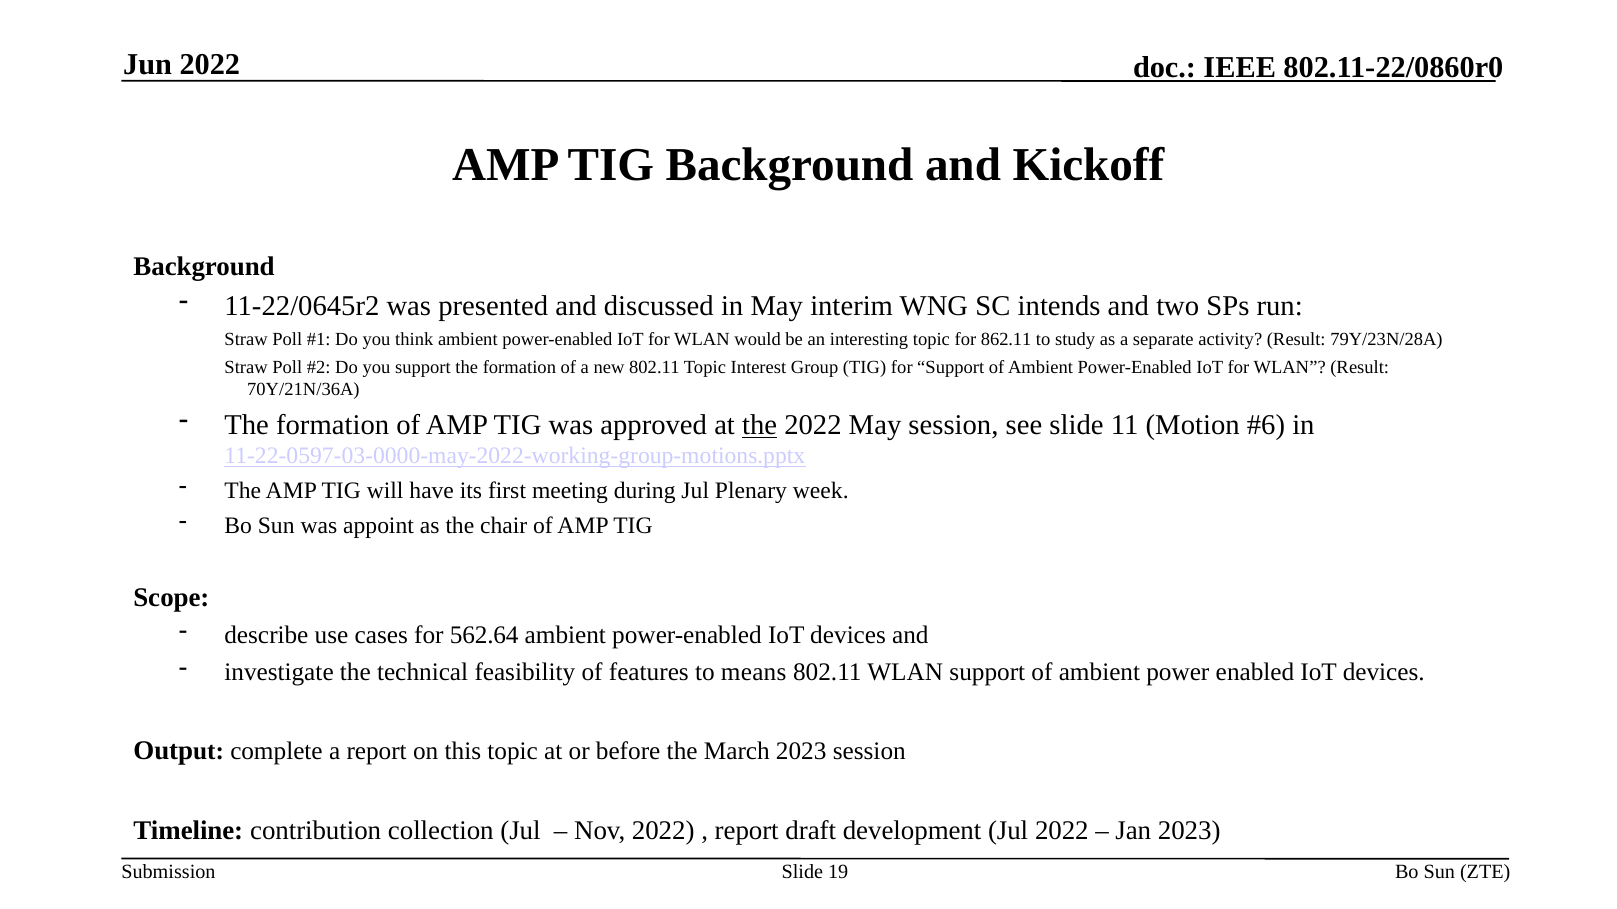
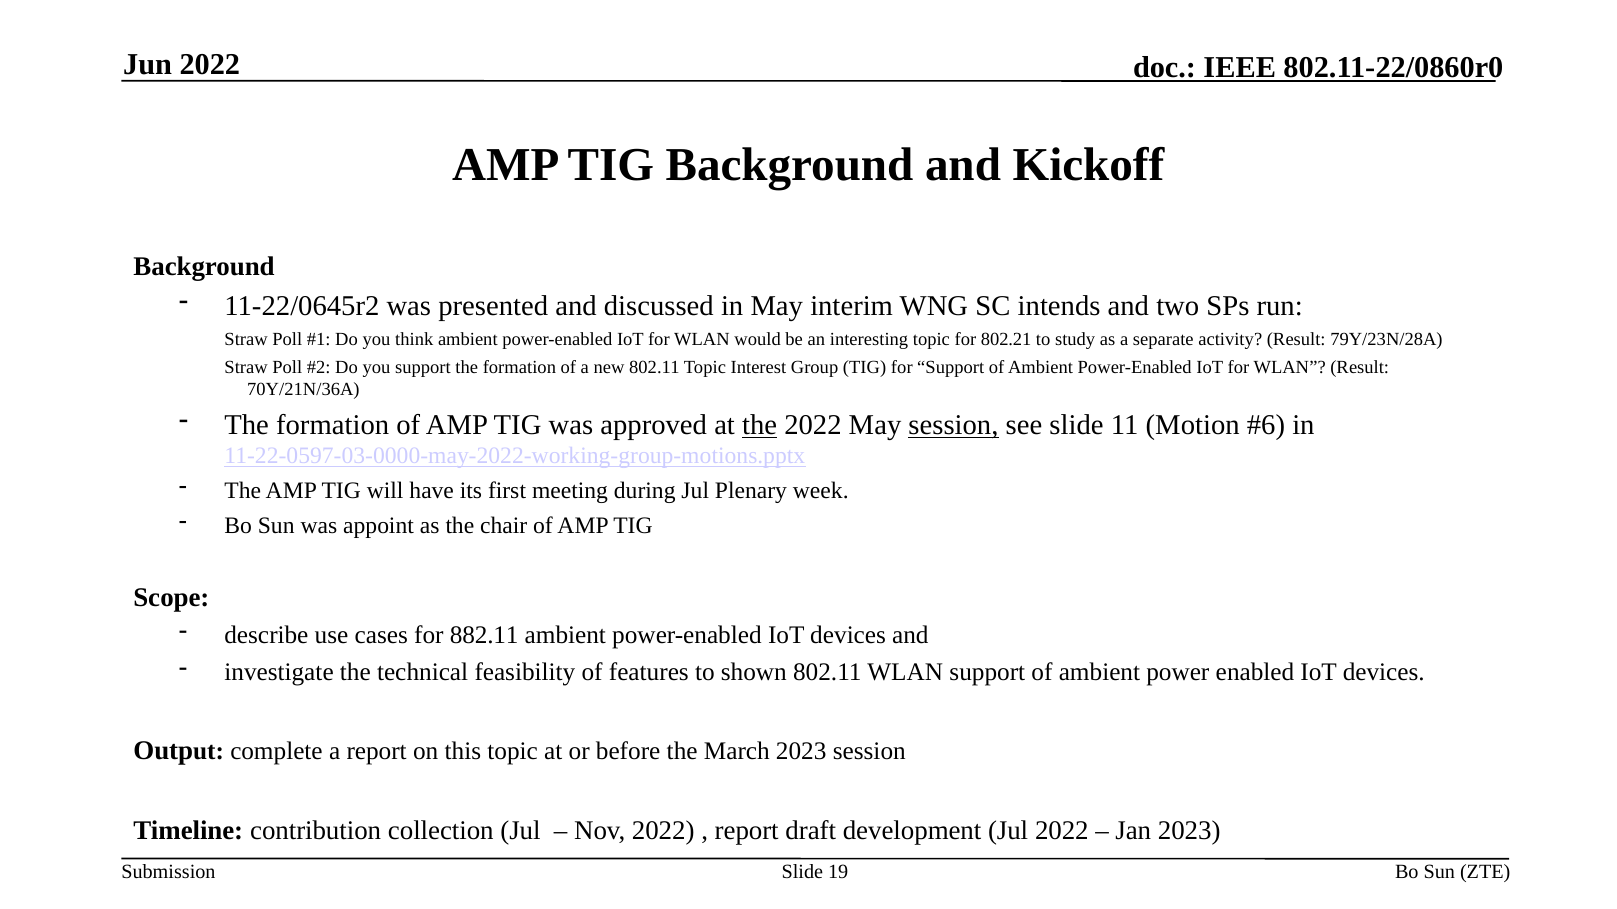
862.11: 862.11 -> 802.21 (1006, 340)
session underline: none -> present (953, 425)
562.64: 562.64 -> 882.11 (484, 636)
means: means -> shown (754, 672)
